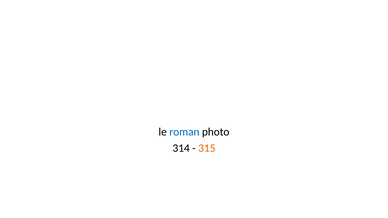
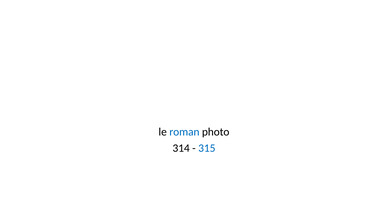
315 colour: orange -> blue (207, 148)
